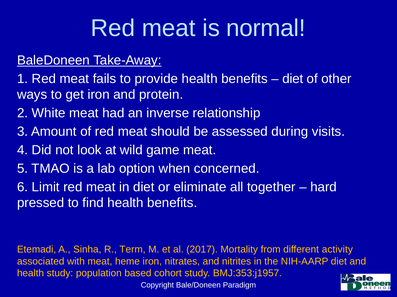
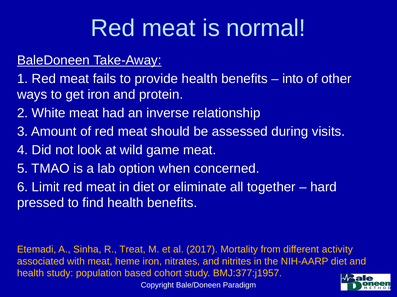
diet: diet -> into (293, 79)
Term: Term -> Treat (133, 250)
BMJ:353:j1957: BMJ:353:j1957 -> BMJ:377:j1957 (247, 274)
